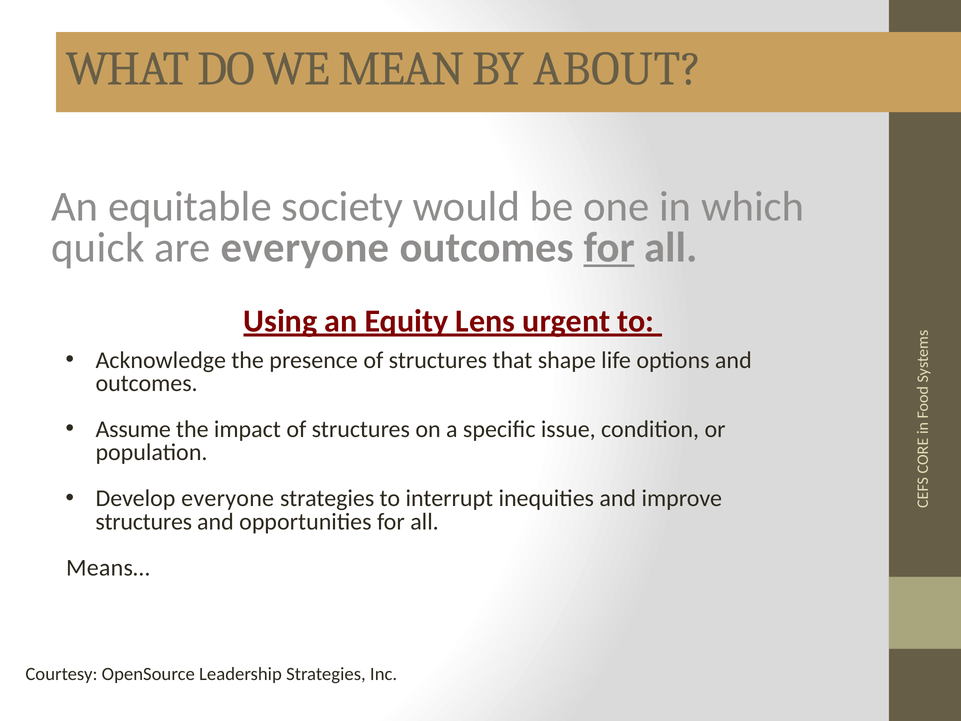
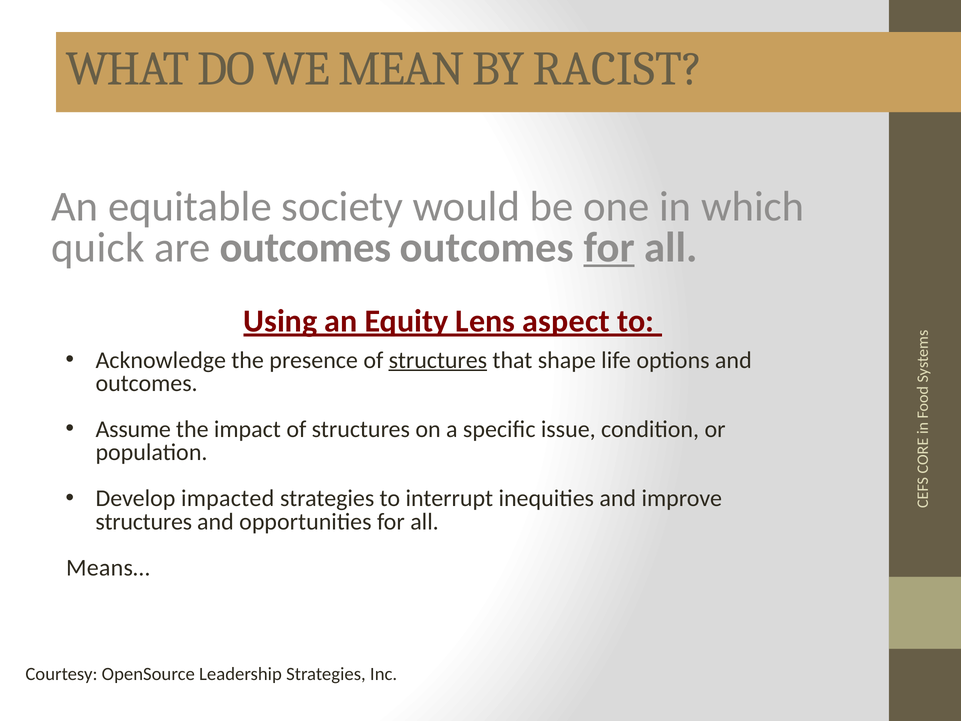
ABOUT: ABOUT -> RACIST (618, 69)
are everyone: everyone -> outcomes (305, 247)
urgent: urgent -> aspect (566, 321)
structures underline: none -> present (438, 360)
Develop everyone: everyone -> impacted (228, 498)
